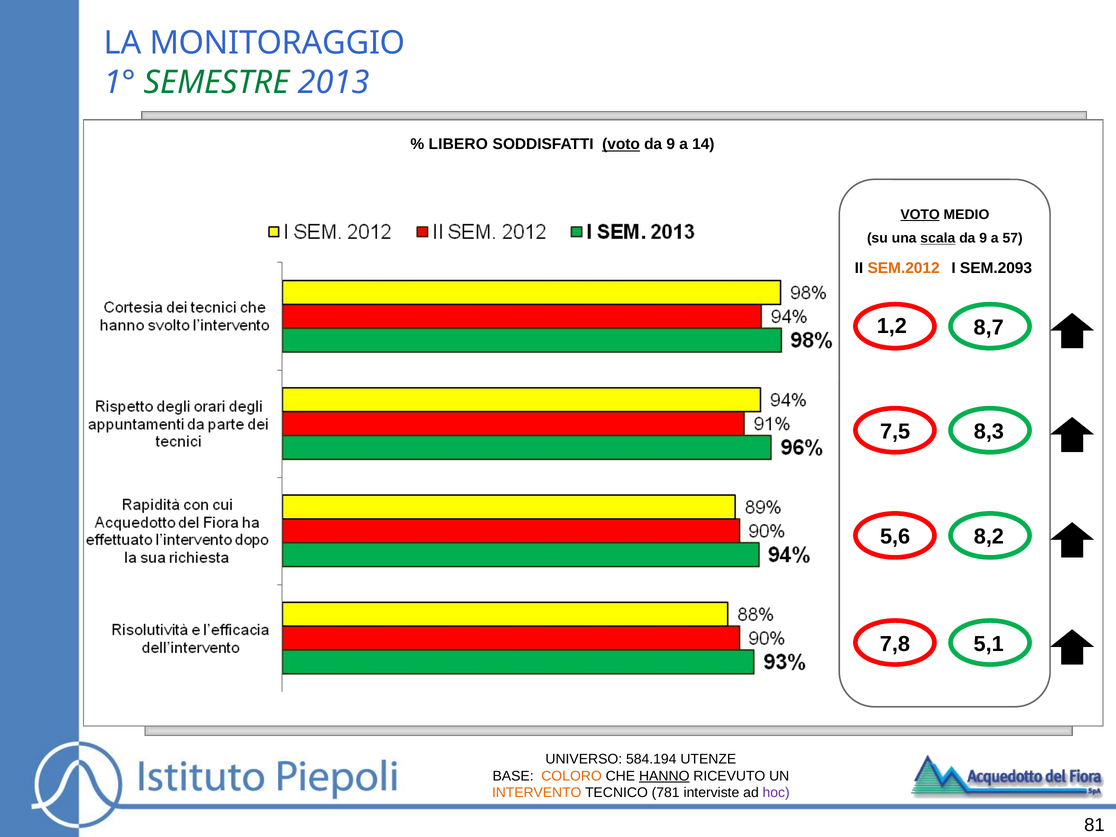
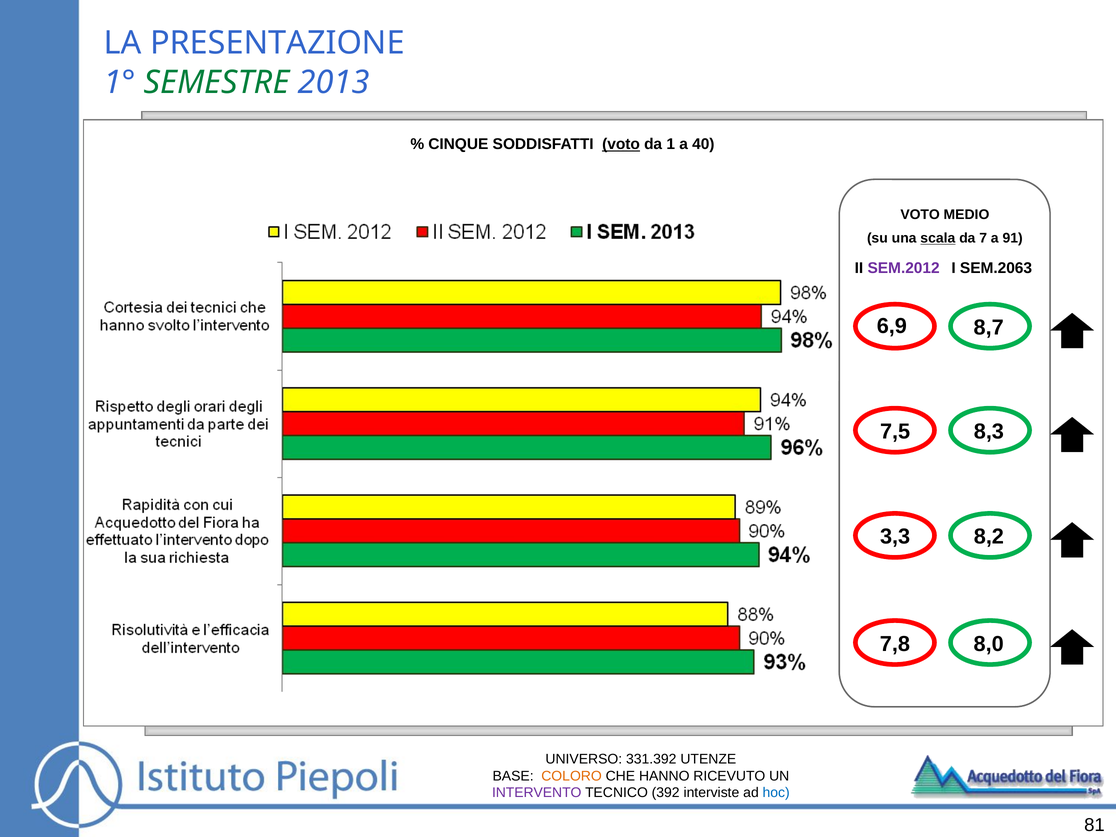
MONITORAGGIO: MONITORAGGIO -> PRESENTAZIONE (277, 43)
LIBERO: LIBERO -> CINQUE (458, 144)
9: 9 -> 1 (671, 144)
14: 14 -> 40 (703, 144)
VOTO underline: present -> none (920, 214)
9: 9 -> 7 (983, 238)
57: 57 -> 91 (1013, 238)
SEM.2012 colour: orange -> purple (904, 268)
SEM.2093: SEM.2093 -> SEM.2063 (996, 268)
1,2: 1,2 -> 6,9 (892, 326)
5,6: 5,6 -> 3,3 (895, 537)
5,1: 5,1 -> 8,0 (989, 644)
584.194: 584.194 -> 331.392 (651, 759)
HANNO underline: present -> none (664, 776)
INTERVENTO colour: orange -> purple (537, 793)
781: 781 -> 392 (666, 793)
hoc colour: purple -> blue (776, 793)
